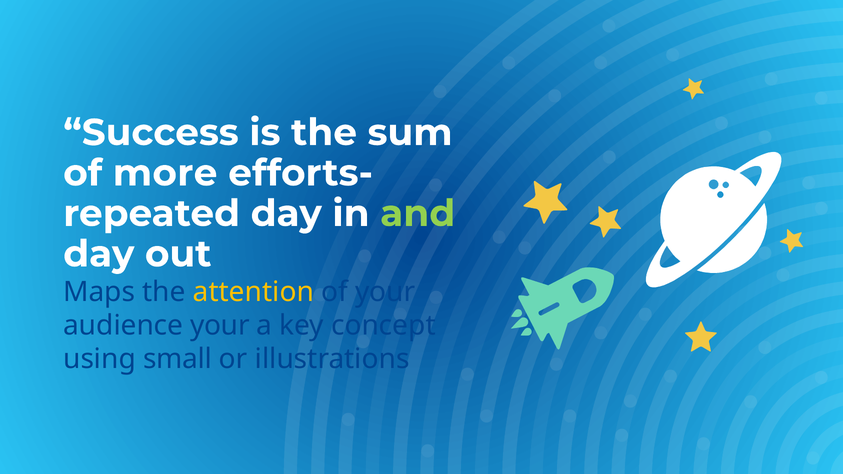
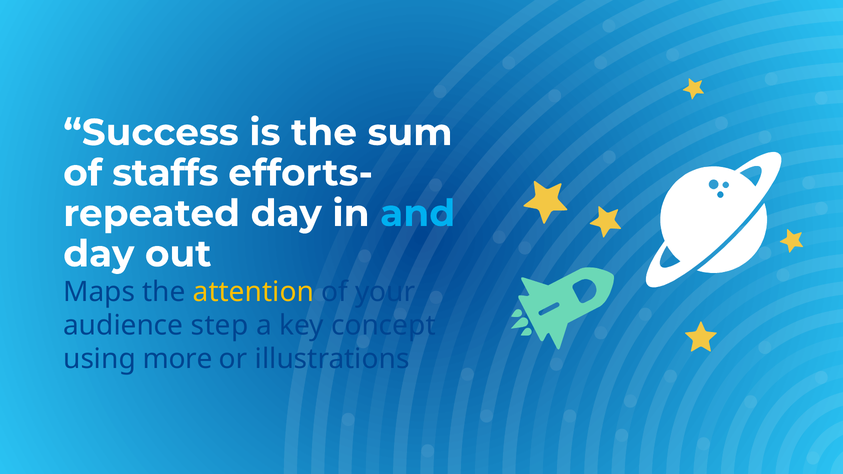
more: more -> staffs (165, 173)
and colour: light green -> light blue (418, 214)
audience your: your -> step (220, 326)
small: small -> more (178, 359)
